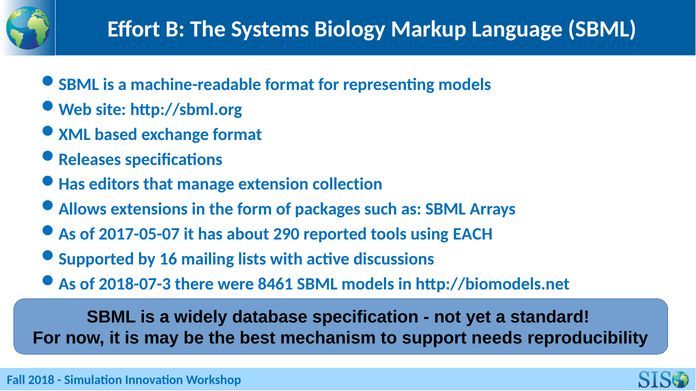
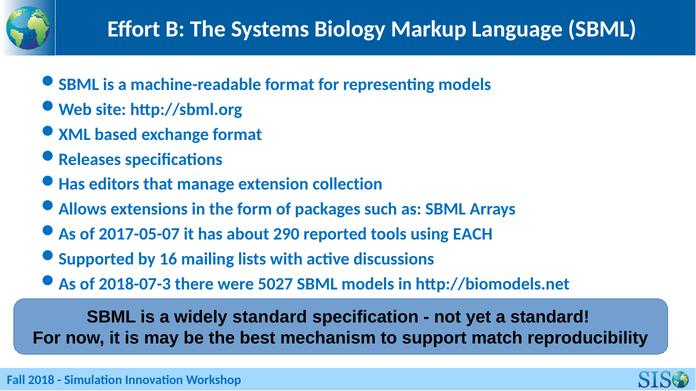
8461: 8461 -> 5027 (275, 284)
widely database: database -> standard (270, 318)
needs: needs -> match (497, 339)
